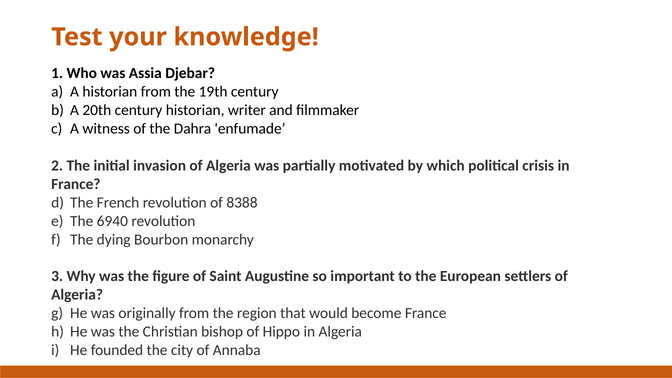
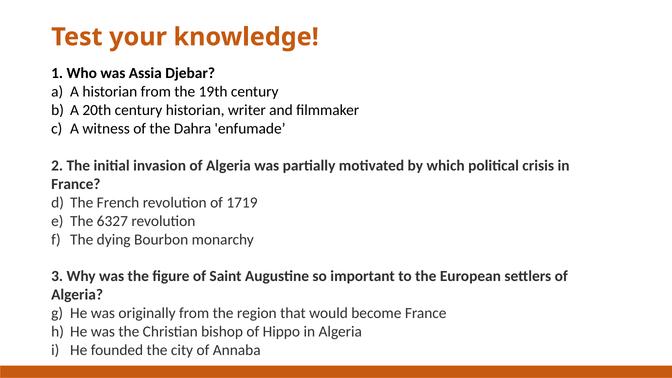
8388: 8388 -> 1719 (242, 202)
6940: 6940 -> 6327 (112, 221)
